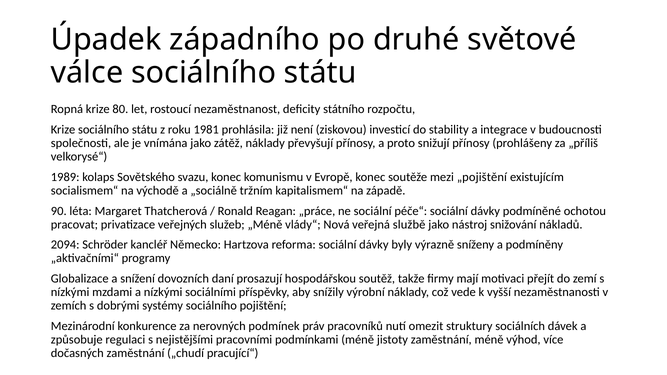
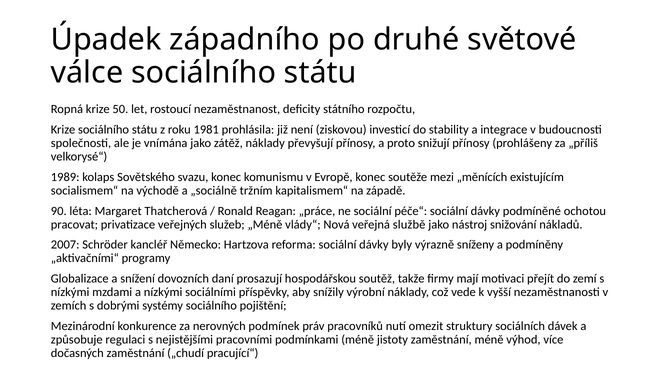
80: 80 -> 50 (120, 109)
„pojištění: „pojištění -> „měnících (482, 177)
2094: 2094 -> 2007 (65, 245)
